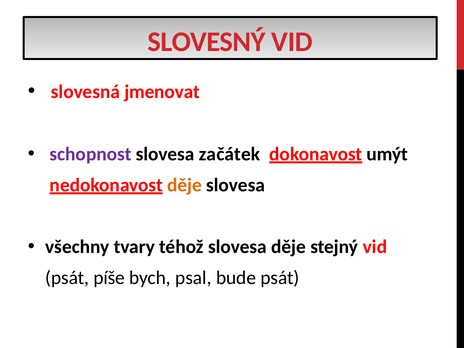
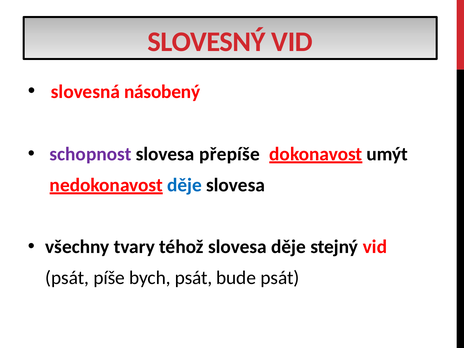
jmenovat: jmenovat -> násobený (162, 92)
začátek: začátek -> přepíše (229, 154)
děje colour: orange -> blue (184, 185)
bych psal: psal -> psát (194, 278)
